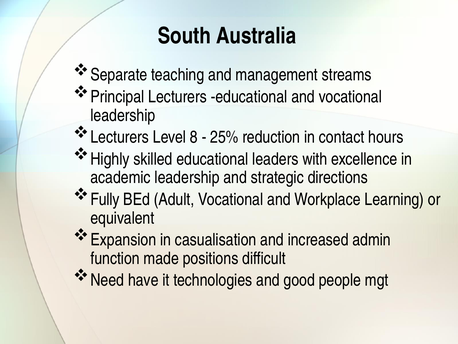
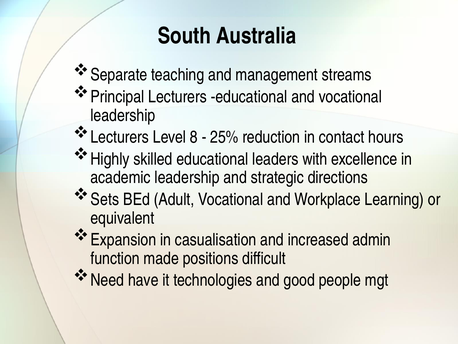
Fully: Fully -> Sets (105, 199)
